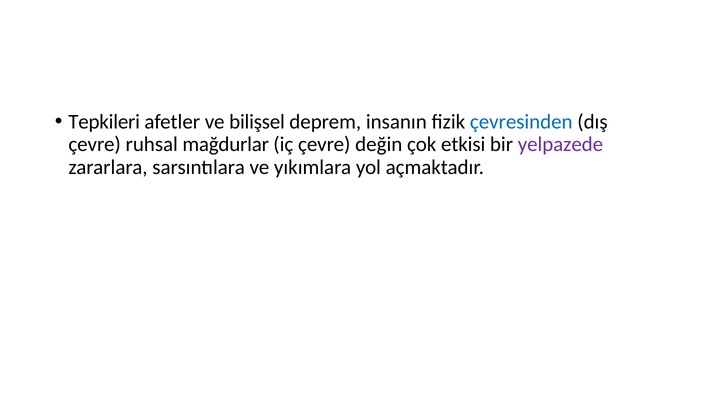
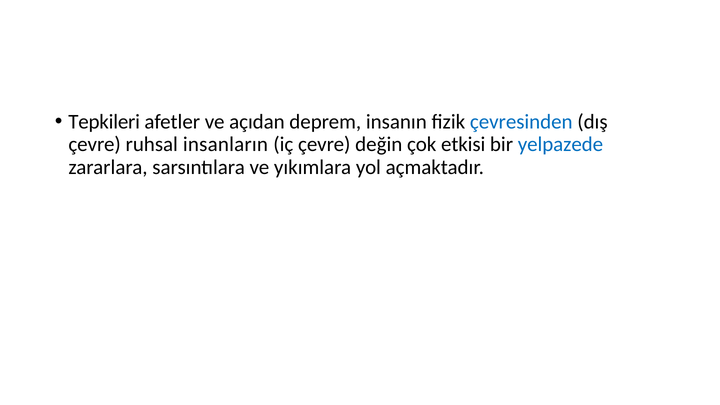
bilişsel: bilişsel -> açıdan (257, 122)
mağdurlar: mağdurlar -> insanların (225, 144)
yelpazede colour: purple -> blue (560, 144)
